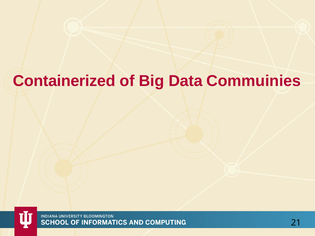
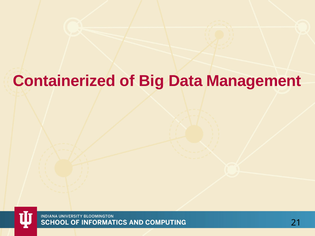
Commuinies: Commuinies -> Management (254, 81)
